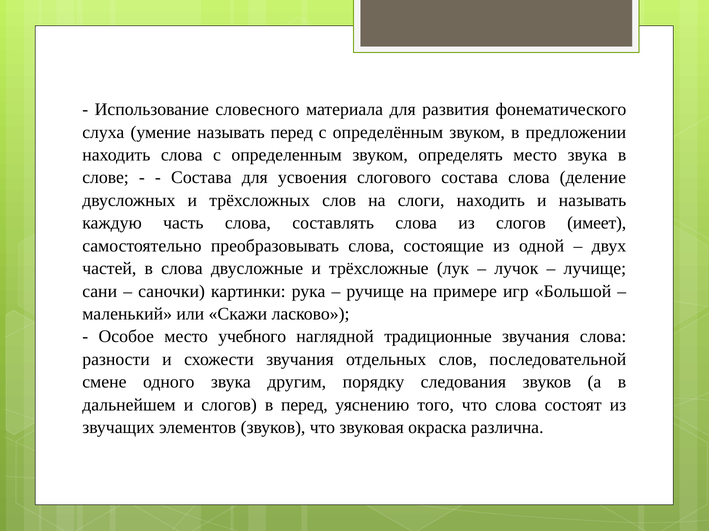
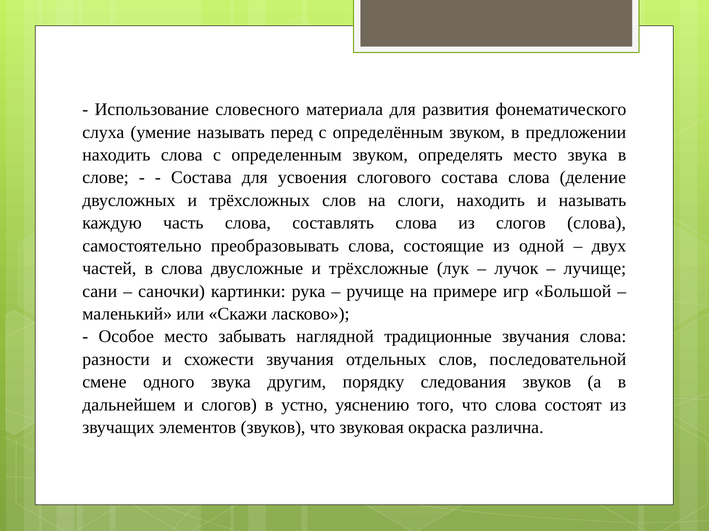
слогов имеет: имеет -> слова (597, 223)
учебного: учебного -> забывать (252, 337)
в перед: перед -> устно (304, 405)
